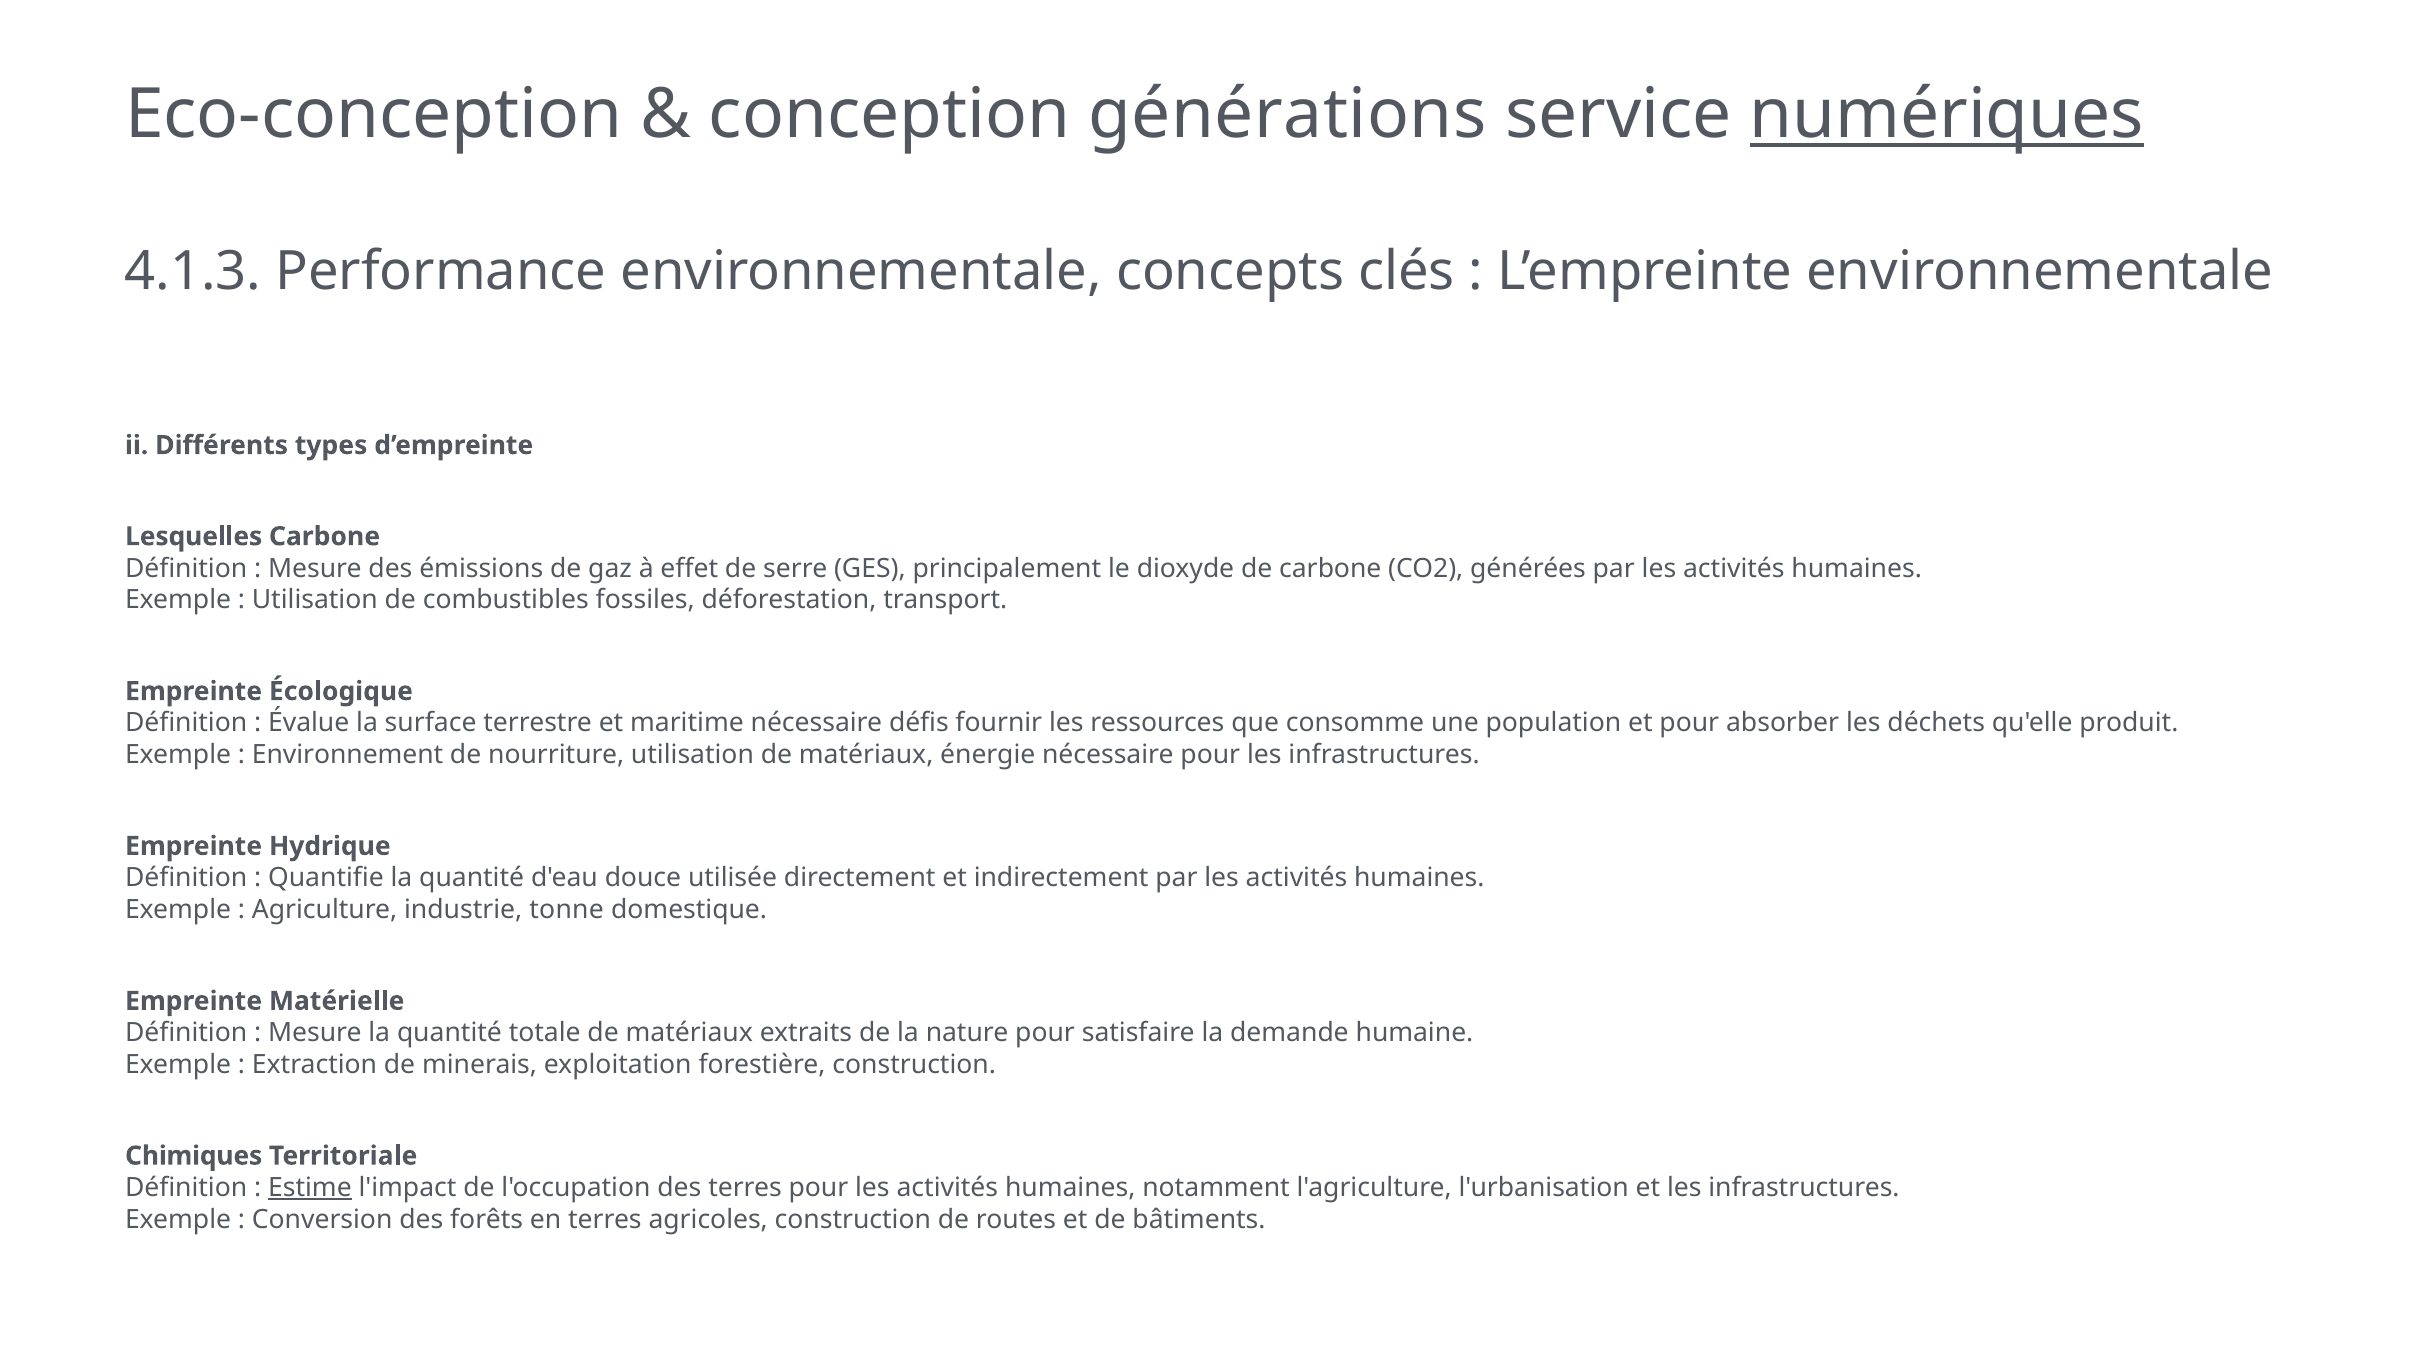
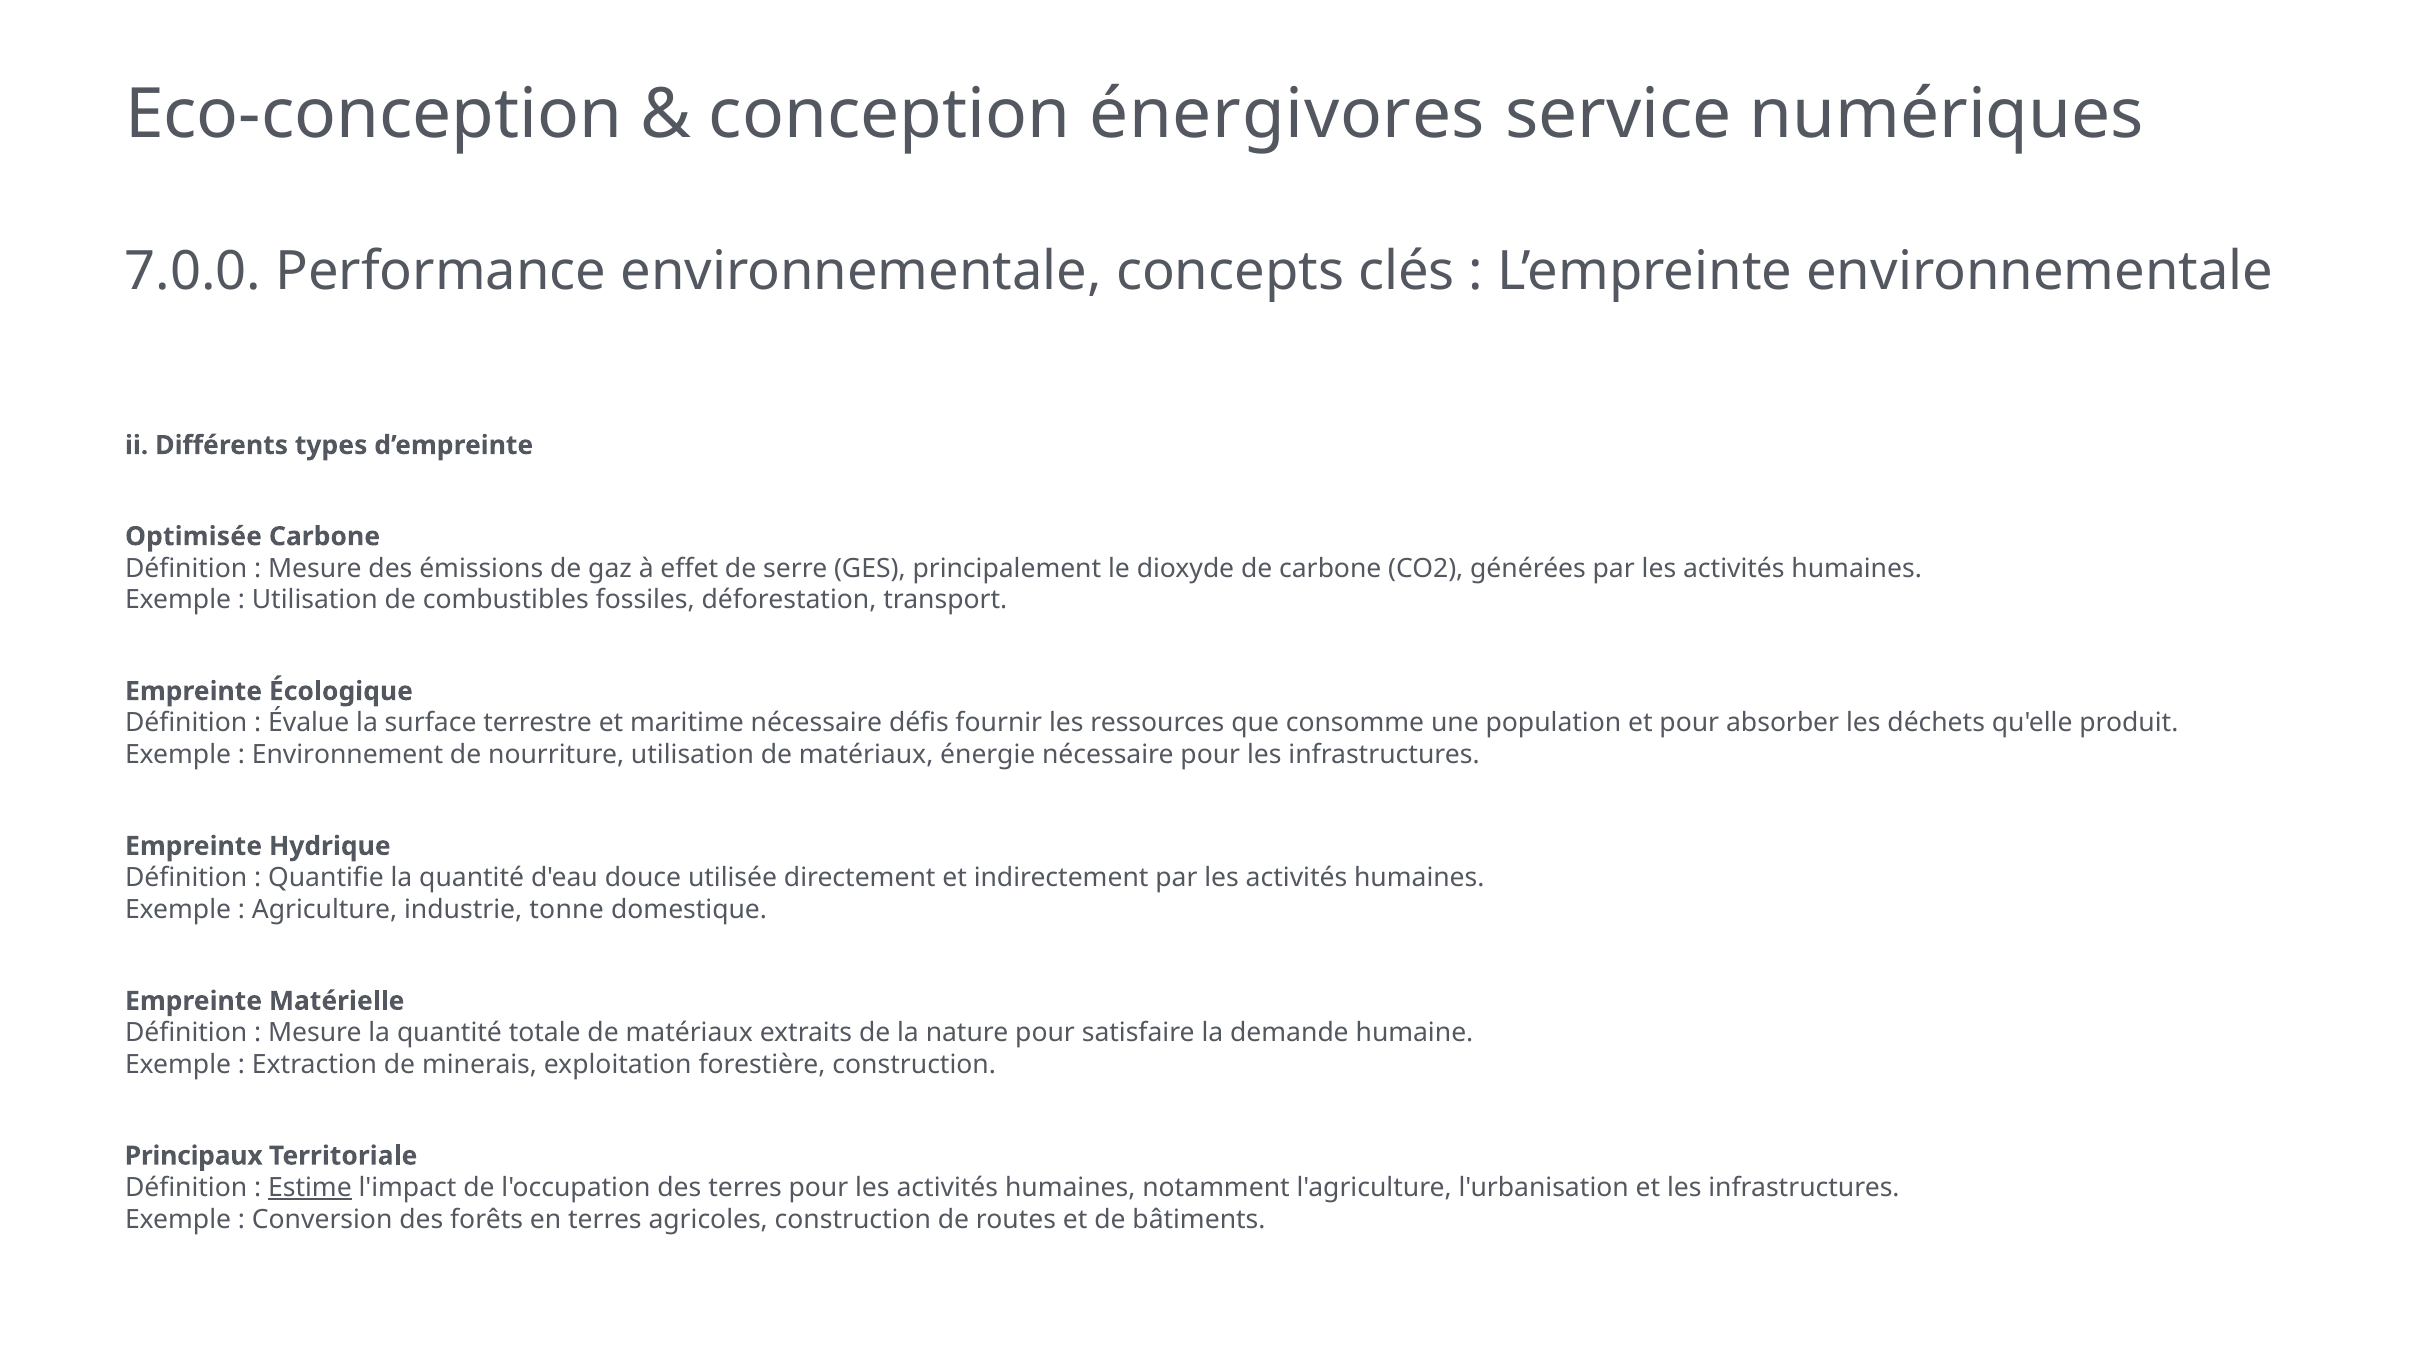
générations: générations -> énergivores (1287, 115)
numériques underline: present -> none (1947, 115)
4.1.3: 4.1.3 -> 7.0.0 (193, 272)
Lesquelles: Lesquelles -> Optimisée (193, 537)
Chimiques: Chimiques -> Principaux (194, 1156)
